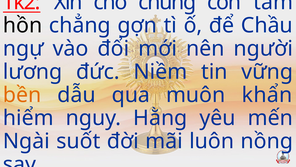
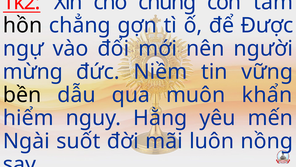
Chầu: Chầu -> Được (267, 25)
lương: lương -> mừng (33, 72)
bền colour: orange -> black (22, 95)
